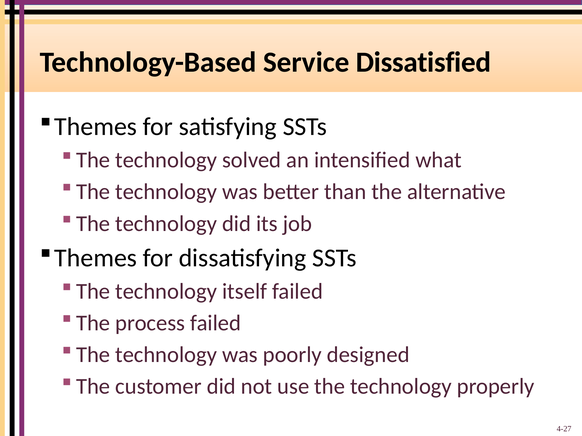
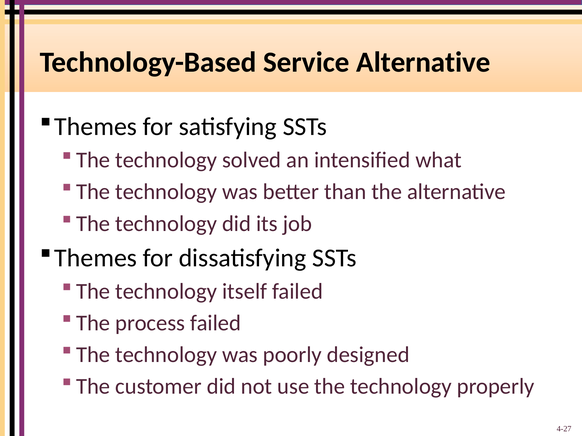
Service Dissatisfied: Dissatisfied -> Alternative (423, 62)
